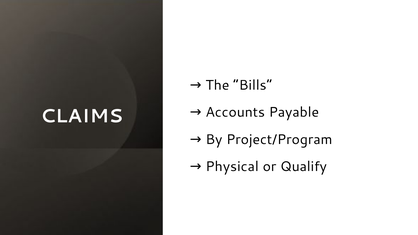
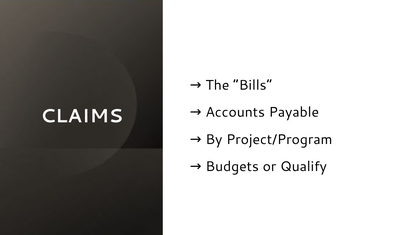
Physical: Physical -> Budgets (232, 167)
